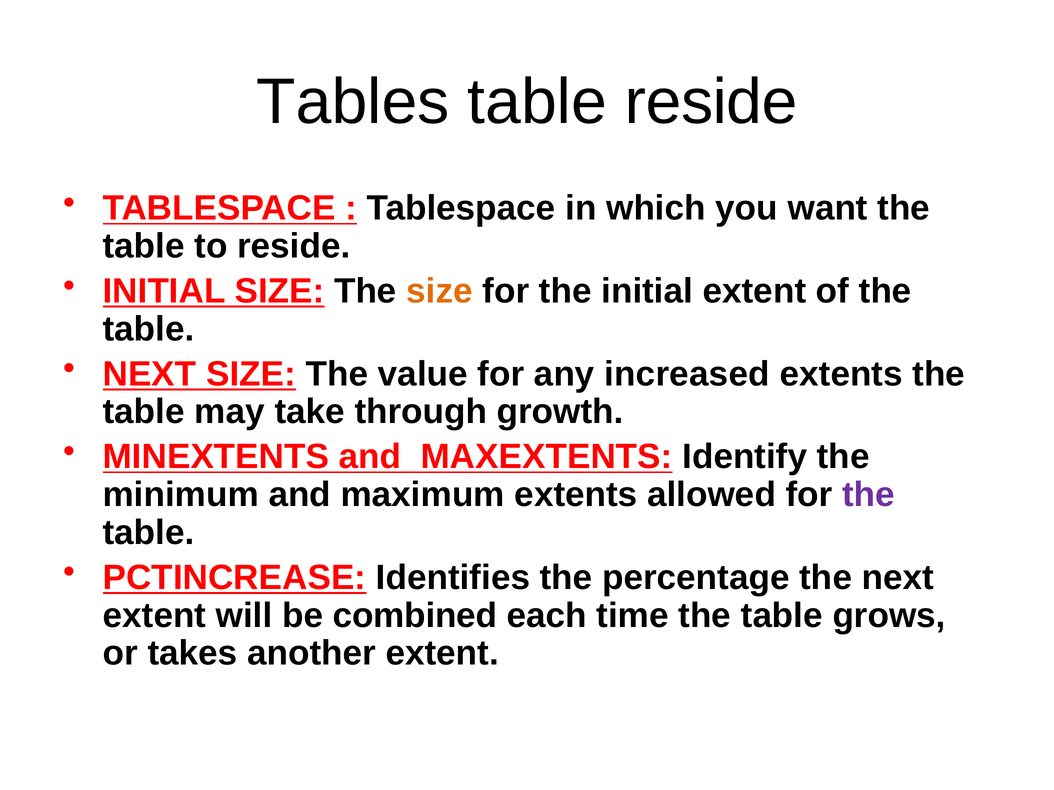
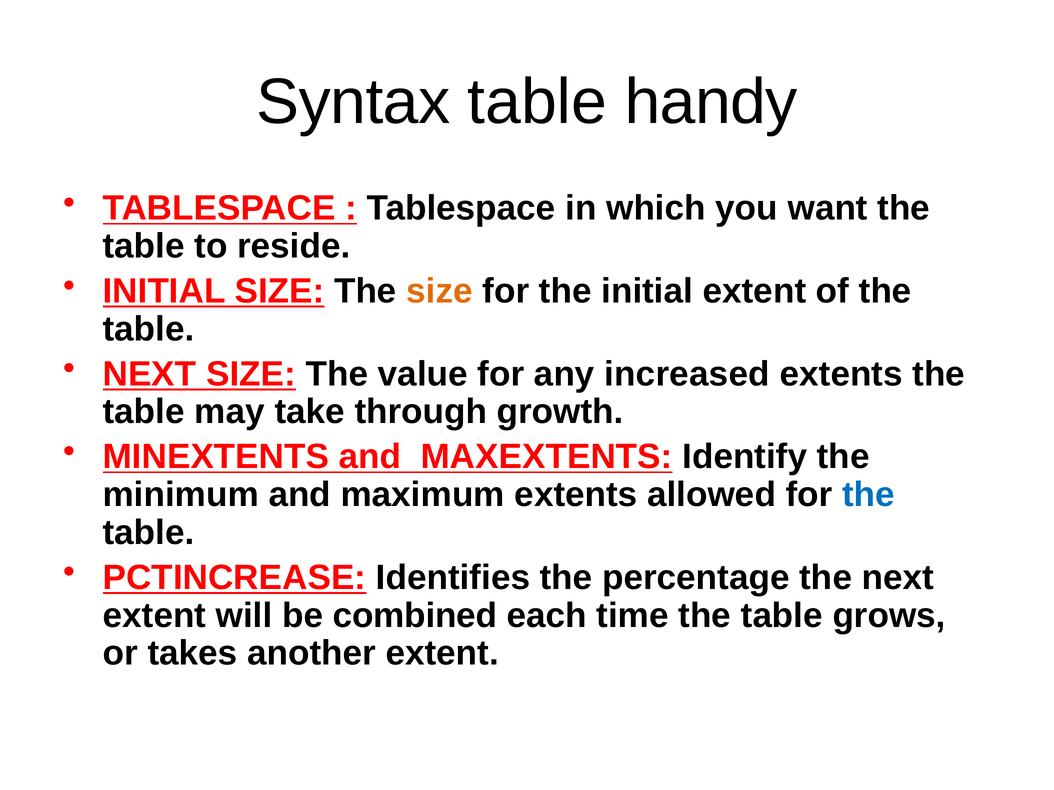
Tables: Tables -> Syntax (353, 102)
table reside: reside -> handy (711, 102)
the colour: purple -> blue (869, 495)
